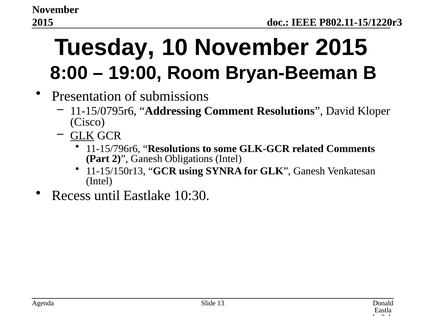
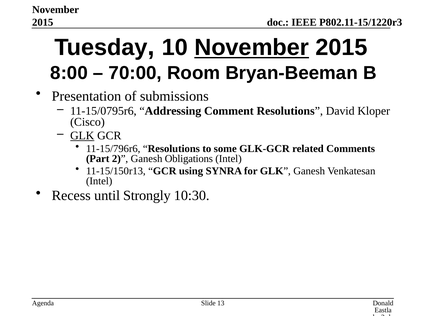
November underline: none -> present (252, 48)
19:00: 19:00 -> 70:00 (135, 73)
Eastlake: Eastlake -> Strongly (147, 196)
